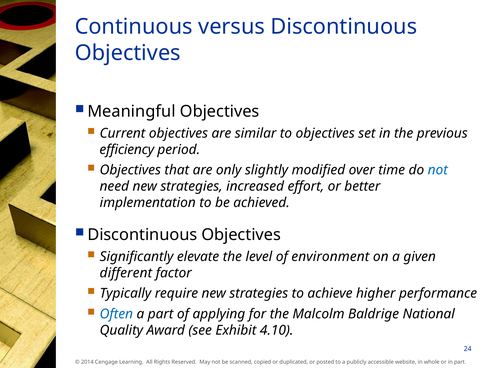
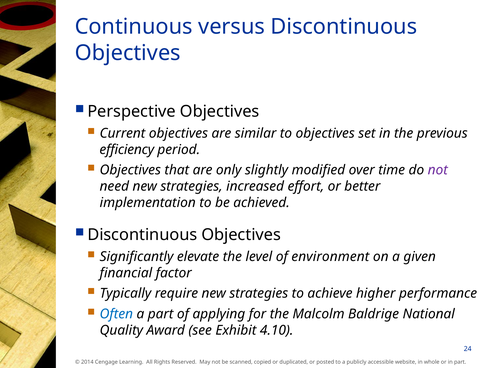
Meaningful: Meaningful -> Perspective (132, 111)
not colour: blue -> purple (438, 170)
different: different -> financial (126, 273)
